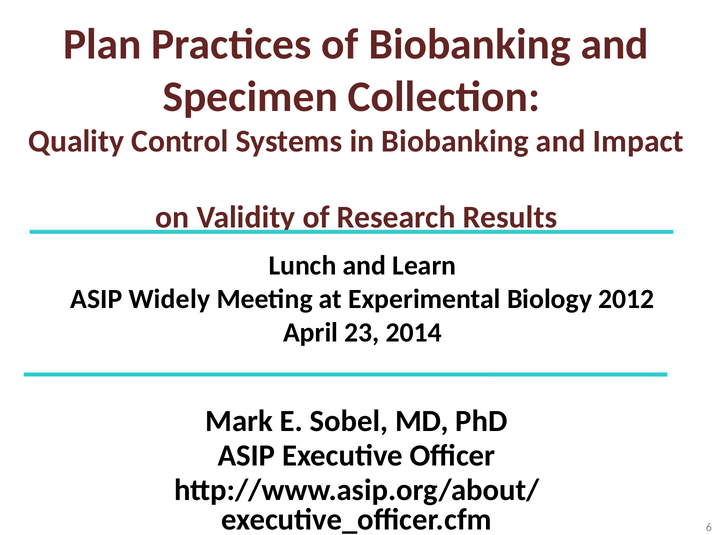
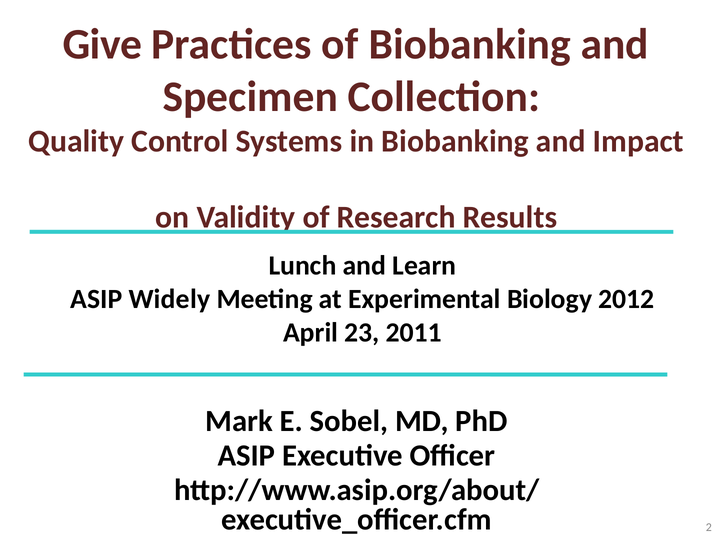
Plan: Plan -> Give (102, 45)
2014: 2014 -> 2011 (414, 332)
6: 6 -> 2 (709, 527)
